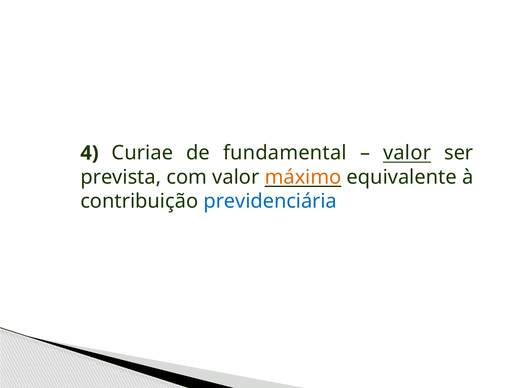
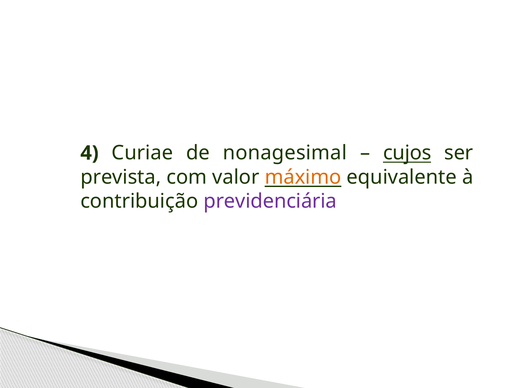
fundamental: fundamental -> nonagesimal (285, 153)
valor: valor -> cujos (407, 153)
previdenciária colour: blue -> purple (270, 201)
